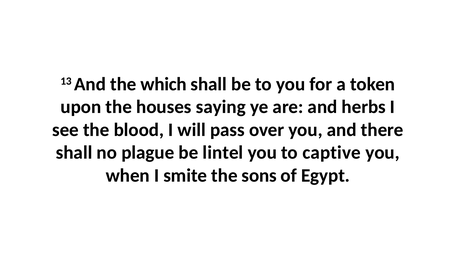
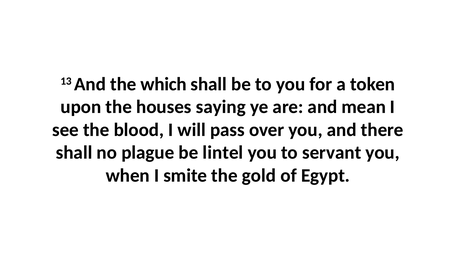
herbs: herbs -> mean (364, 107)
captive: captive -> servant (332, 152)
sons: sons -> gold (259, 175)
